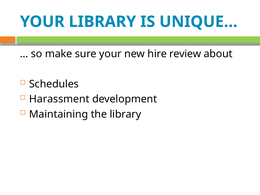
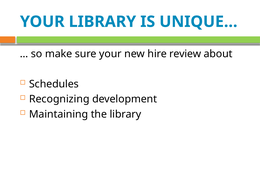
Harassment: Harassment -> Recognizing (59, 99)
